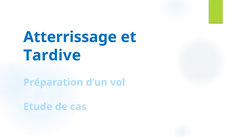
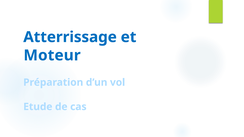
Tardive: Tardive -> Moteur (52, 55)
